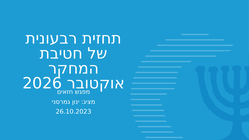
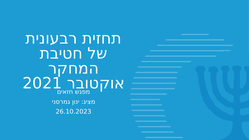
2026: 2026 -> 2021 (42, 83)
